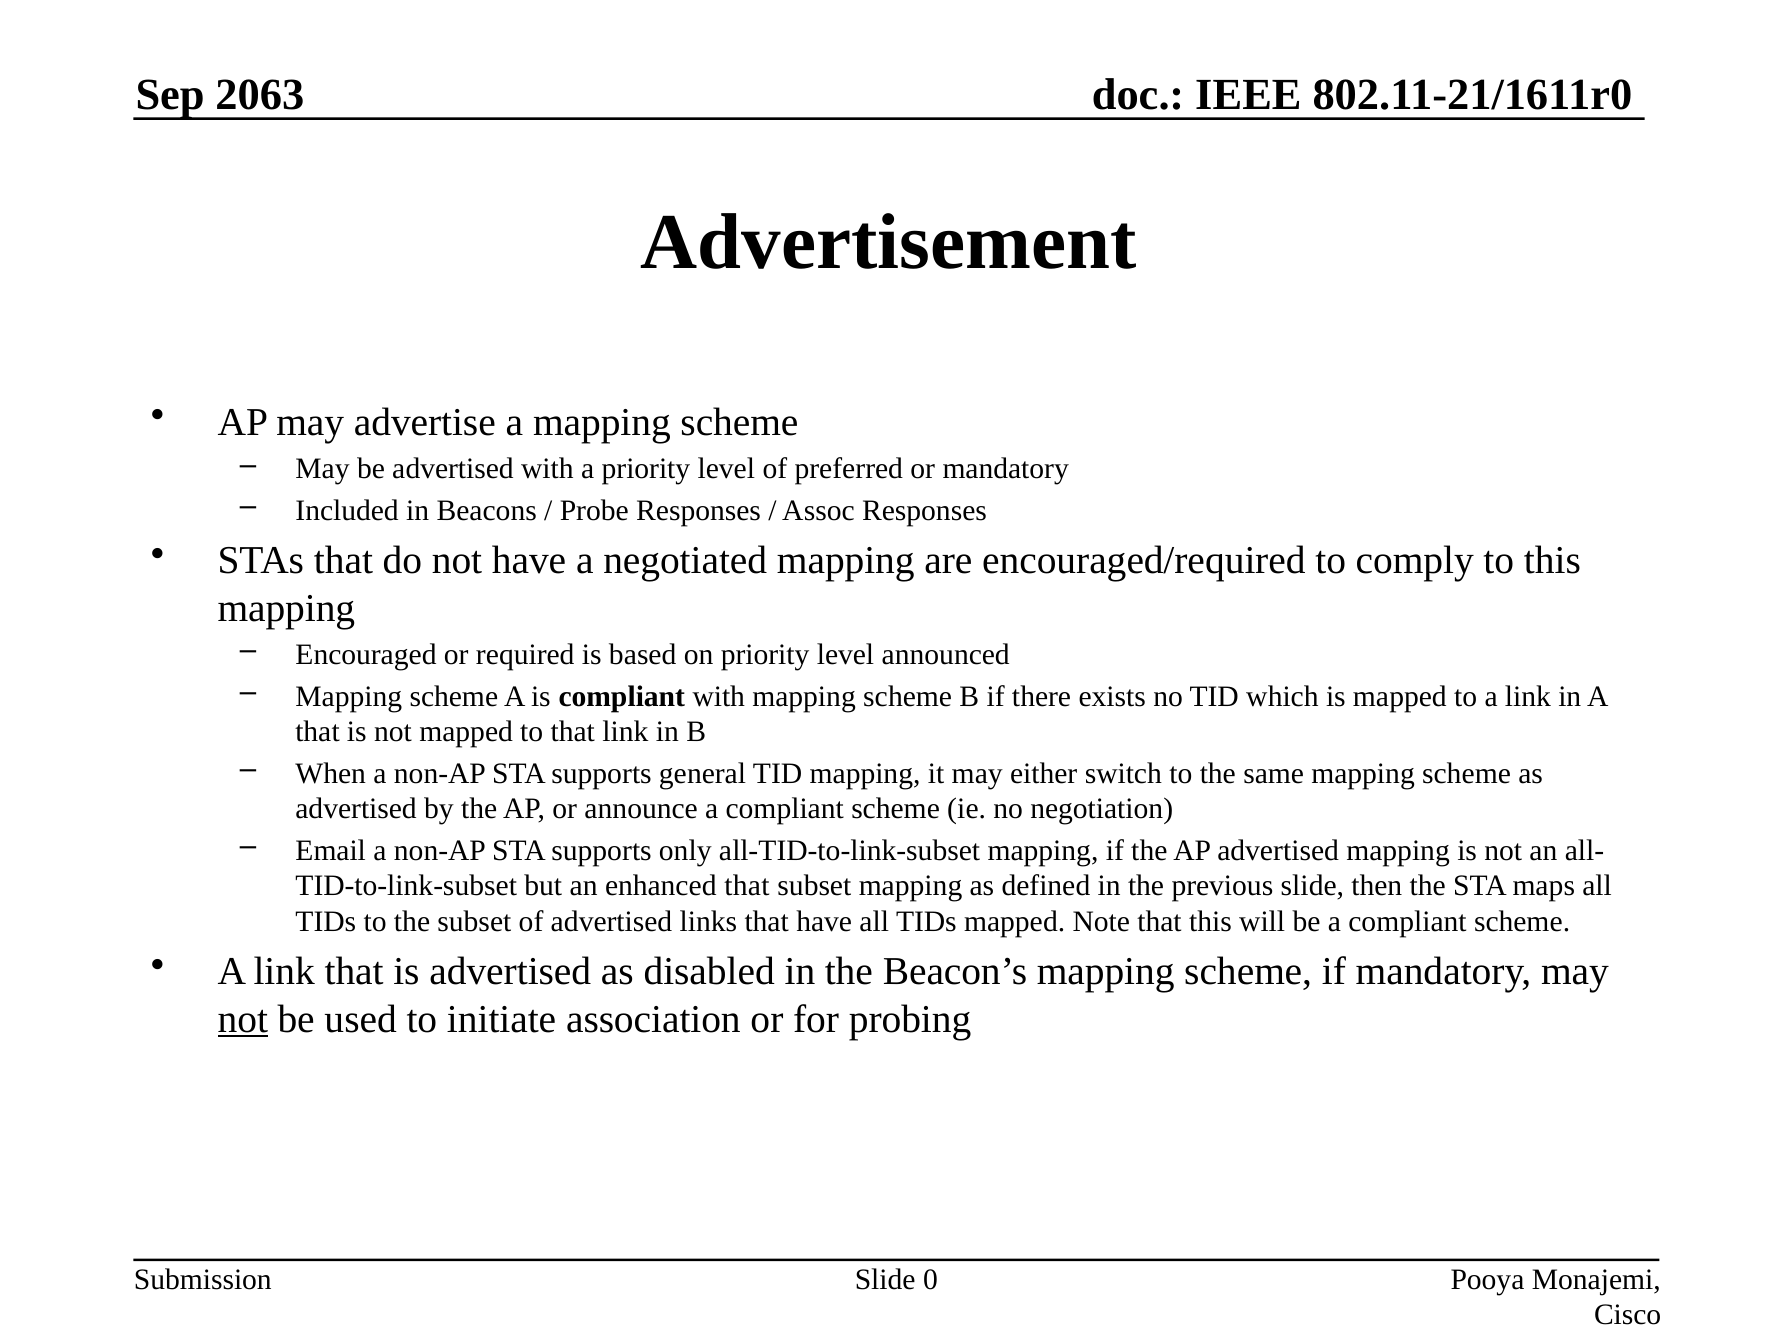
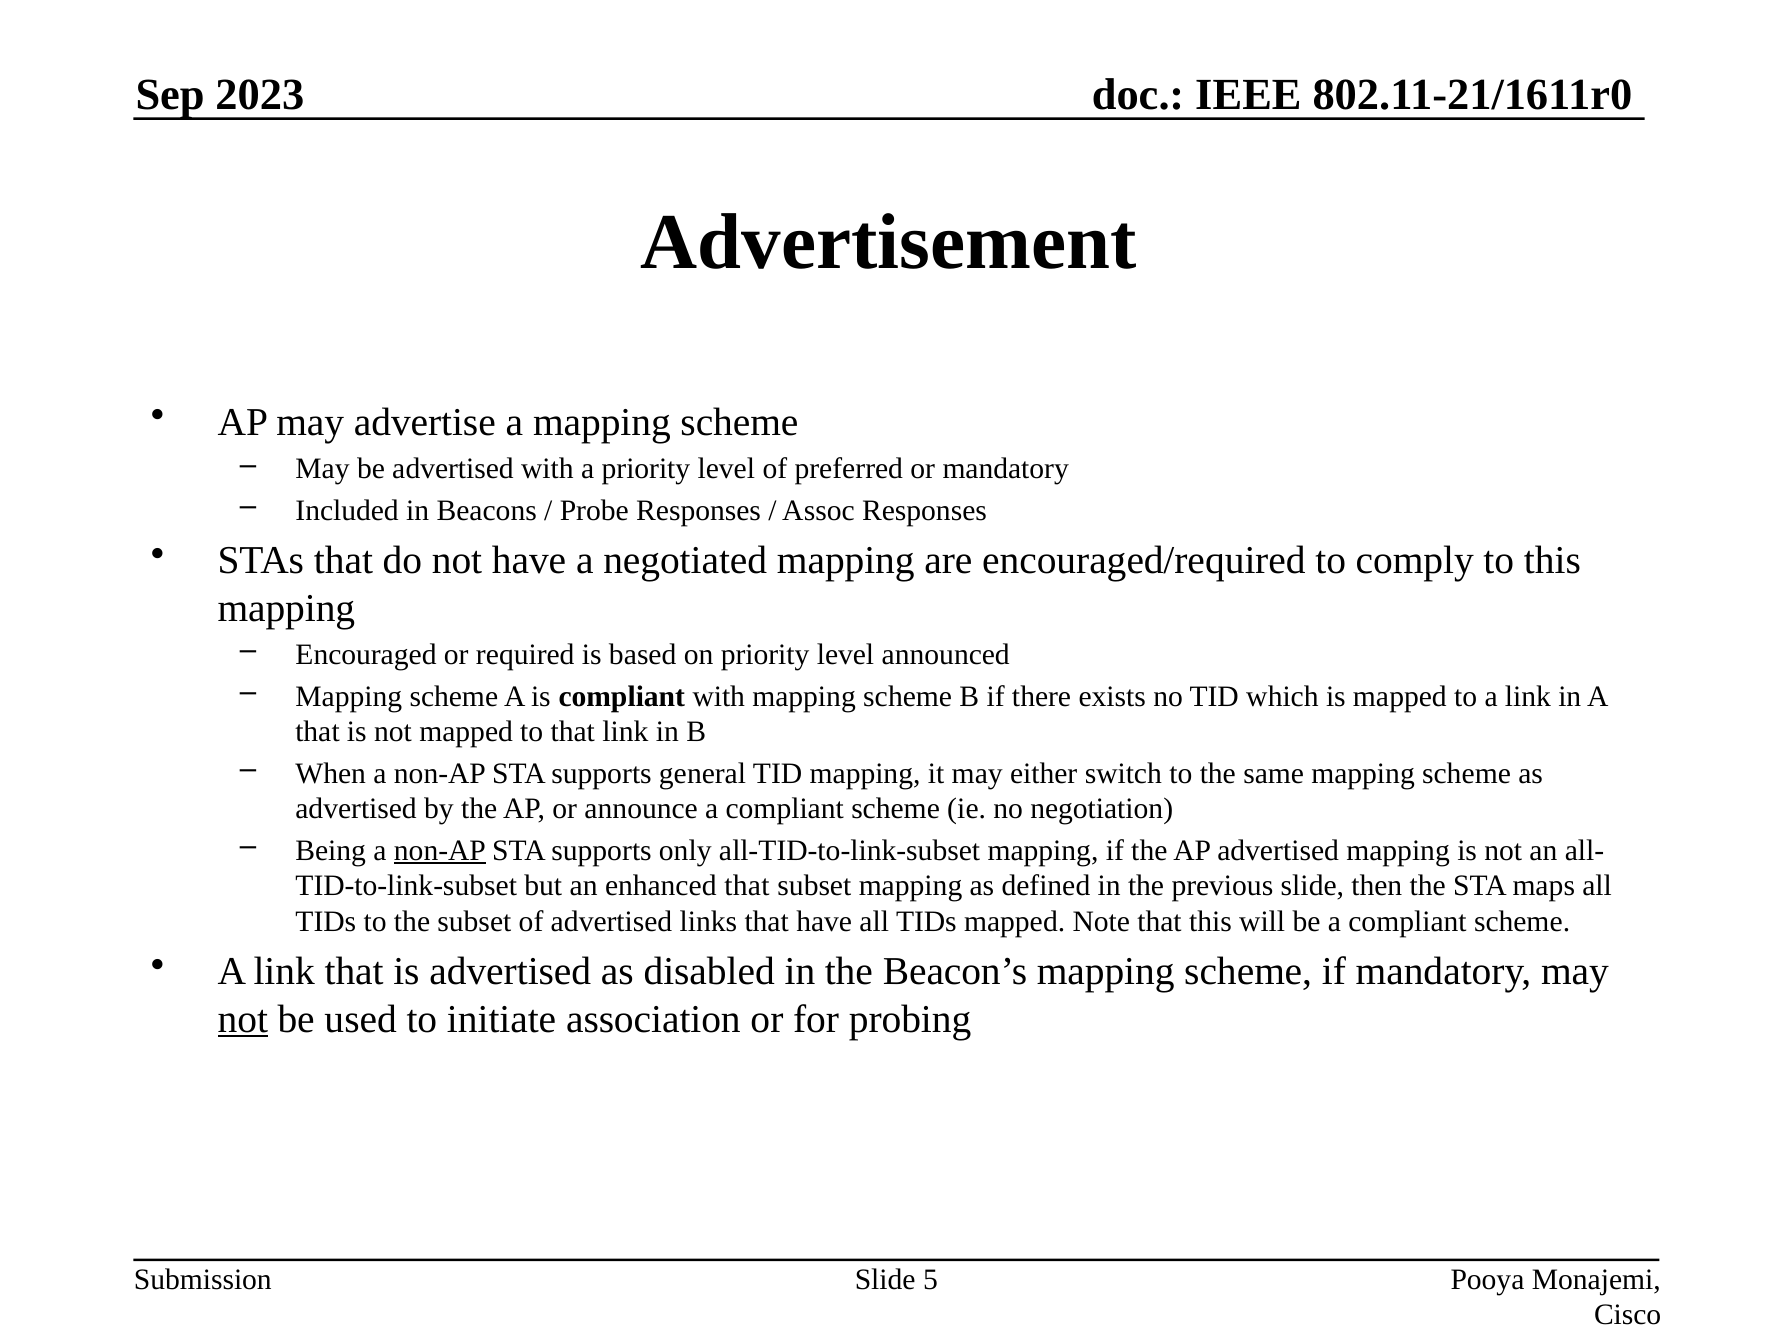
2063: 2063 -> 2023 (260, 95)
Email: Email -> Being (331, 850)
non-AP underline: none -> present (440, 850)
0: 0 -> 5 (930, 1279)
